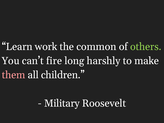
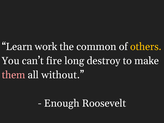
others colour: light green -> yellow (146, 47)
harshly: harshly -> destroy (104, 61)
children: children -> without (63, 75)
Military: Military -> Enough (62, 103)
